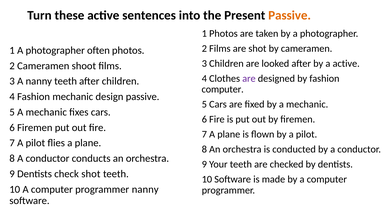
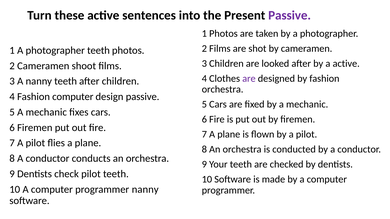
Passive colour: orange -> purple (290, 15)
photographer often: often -> teeth (98, 50)
computer: computer -> orchestra (223, 90)
Fashion mechanic: mechanic -> computer (73, 97)
check shot: shot -> pilot (91, 174)
